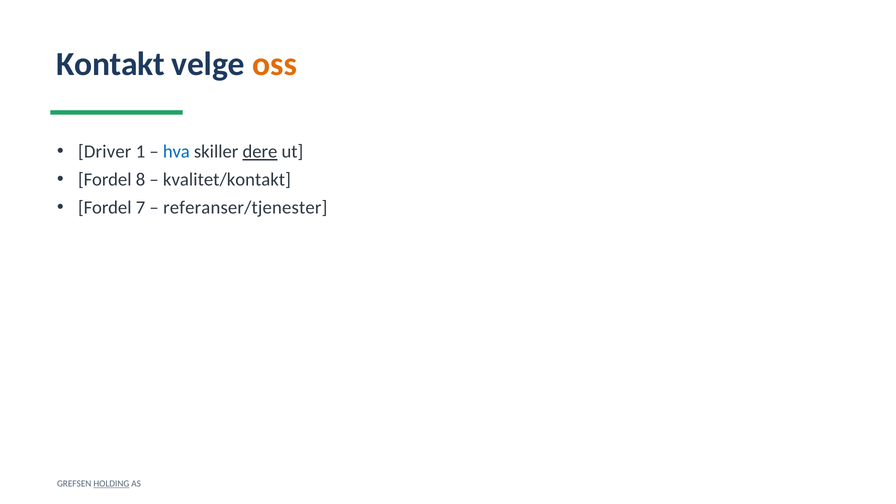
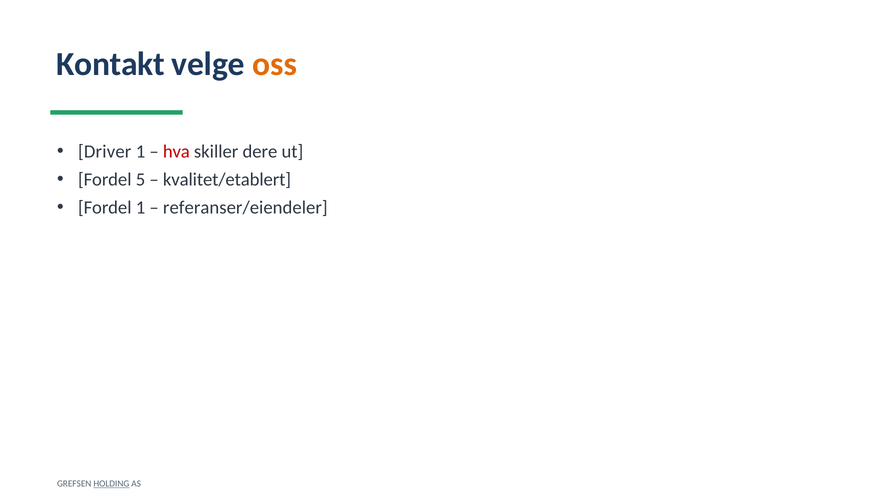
hva colour: blue -> red (176, 152)
dere underline: present -> none (260, 152)
8: 8 -> 5 (141, 180)
kvalitet/kontakt: kvalitet/kontakt -> kvalitet/etablert (227, 180)
Fordel 7: 7 -> 1 (141, 208)
referanser/tjenester: referanser/tjenester -> referanser/eiendeler (245, 208)
